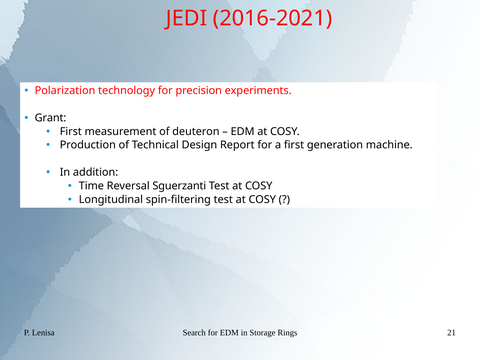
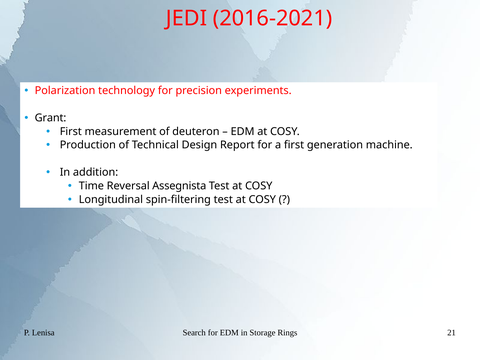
Sguerzanti: Sguerzanti -> Assegnista (179, 186)
